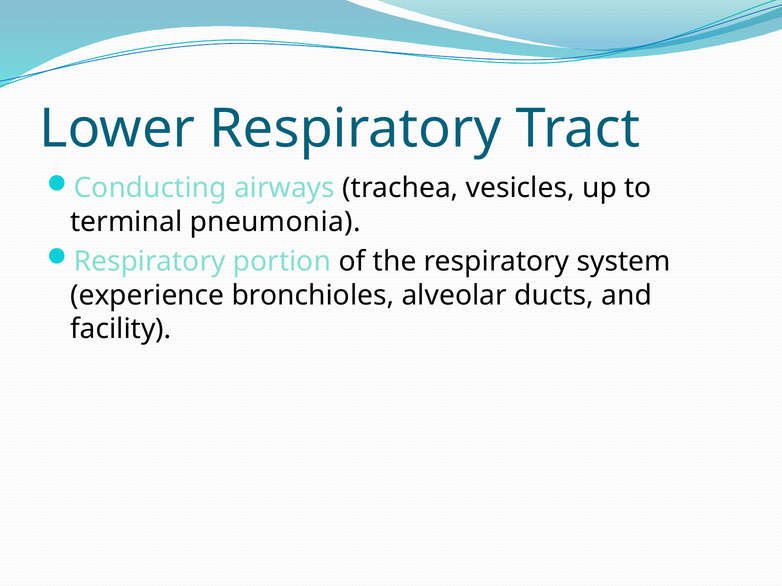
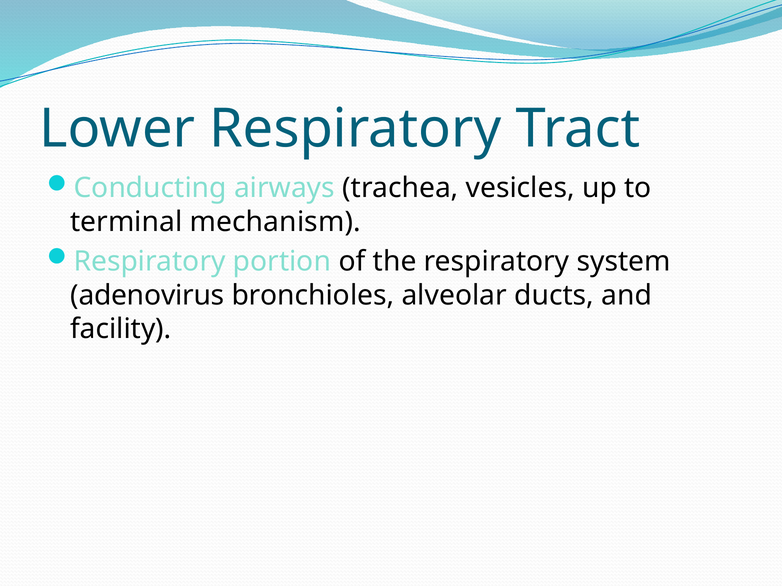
pneumonia: pneumonia -> mechanism (275, 222)
experience: experience -> adenovirus (147, 296)
